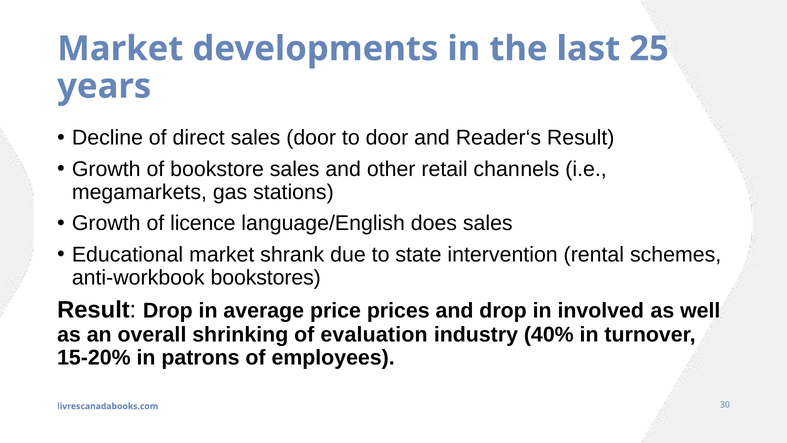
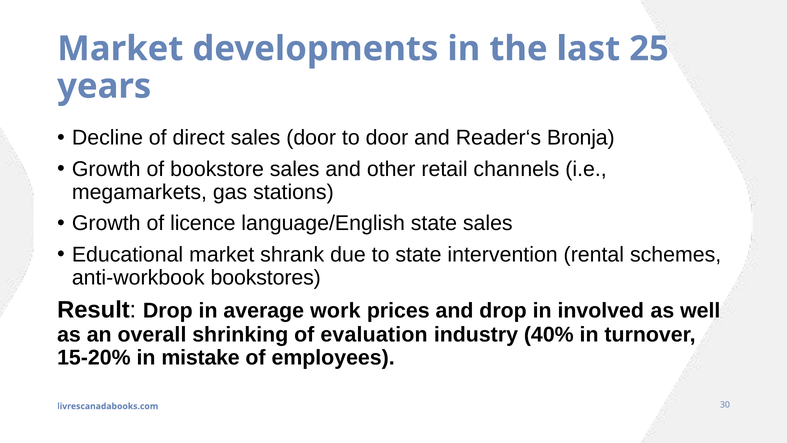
Reader‘s Result: Result -> Bronja (581, 138)
language/English does: does -> state (434, 223)
price: price -> work (335, 311)
patrons: patrons -> mistake (201, 357)
